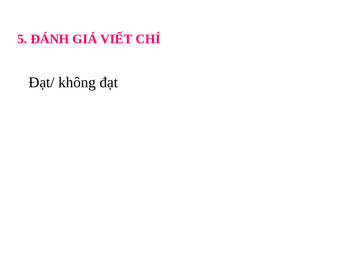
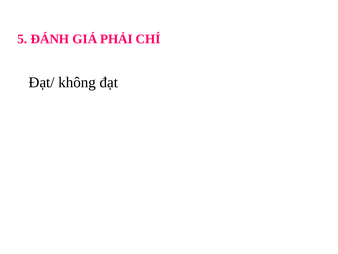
VIẾT: VIẾT -> PHẢI (116, 39)
